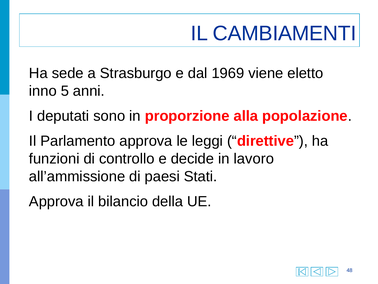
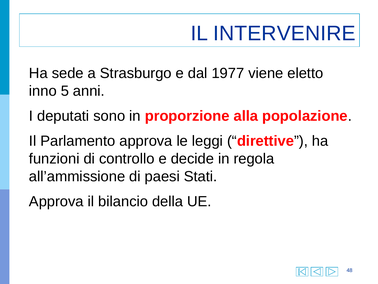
CAMBIAMENTI: CAMBIAMENTI -> INTERVENIRE (284, 33)
1969: 1969 -> 1977 (228, 73)
lavoro: lavoro -> regola (254, 158)
